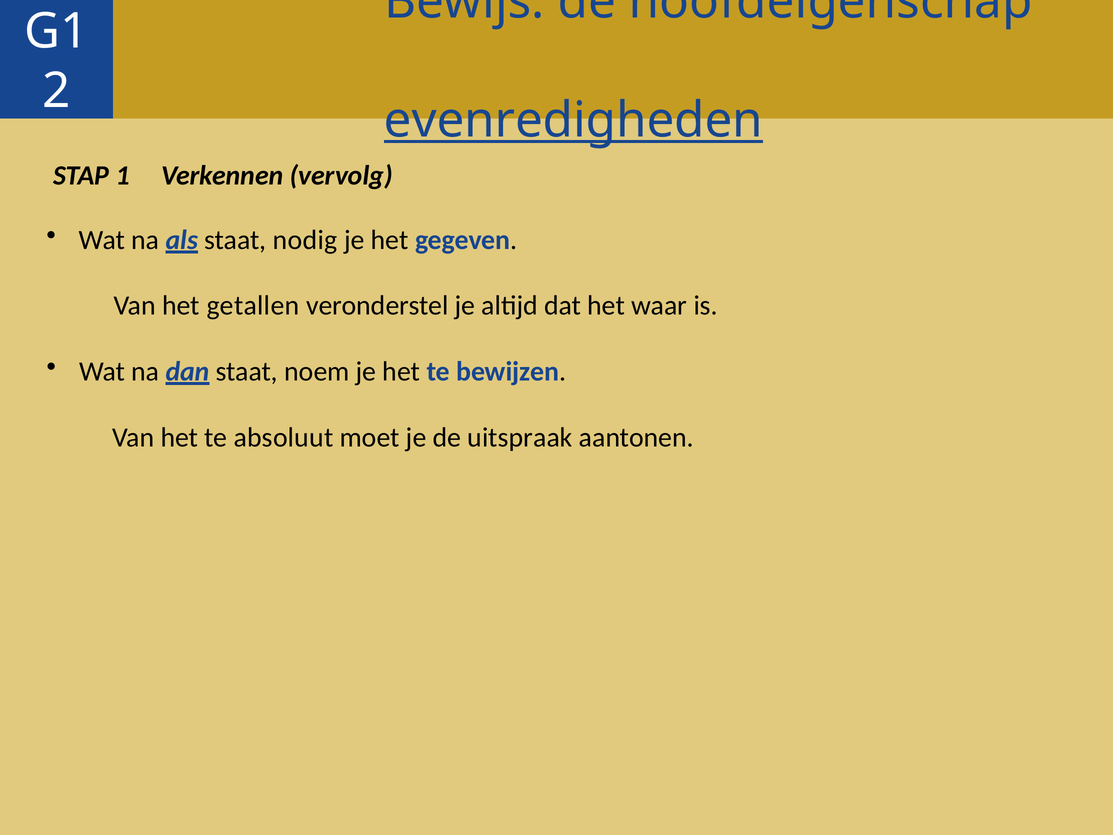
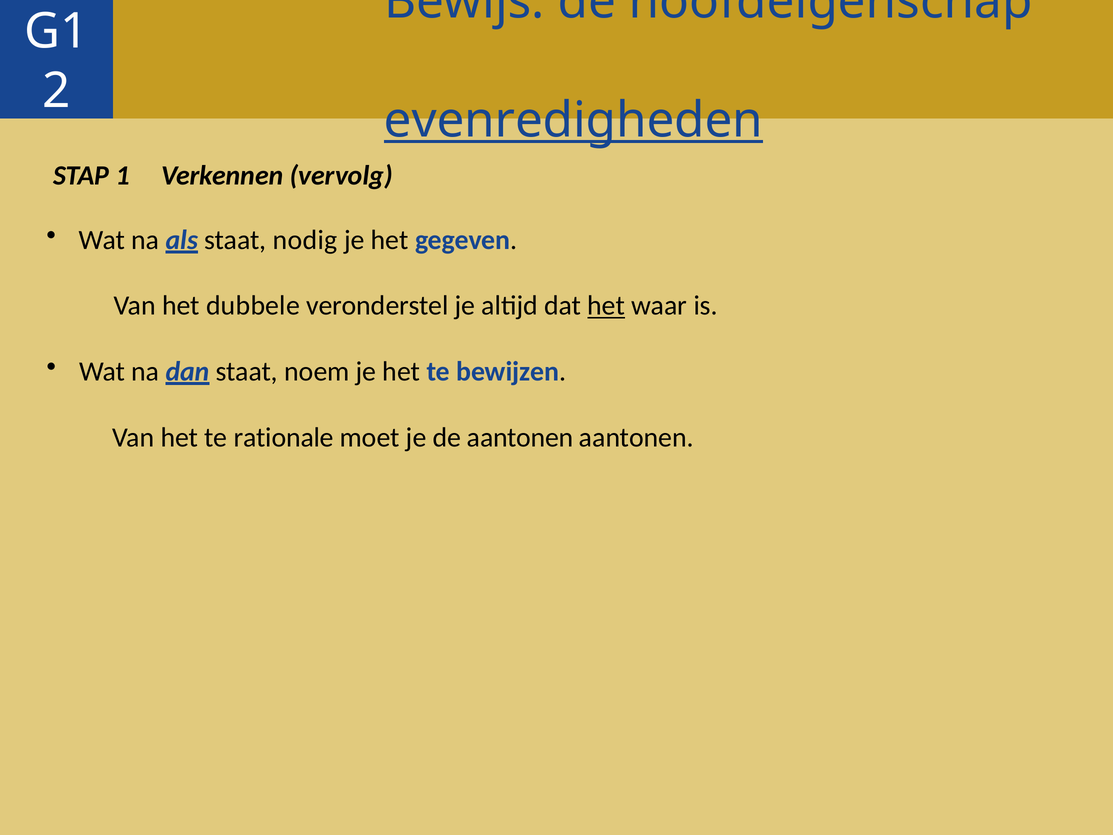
getallen: getallen -> dubbele (253, 306)
het underline: none -> present (606, 306)
absoluut: absoluut -> rationale (284, 437)
de uitspraak: uitspraak -> aantonen (520, 437)
